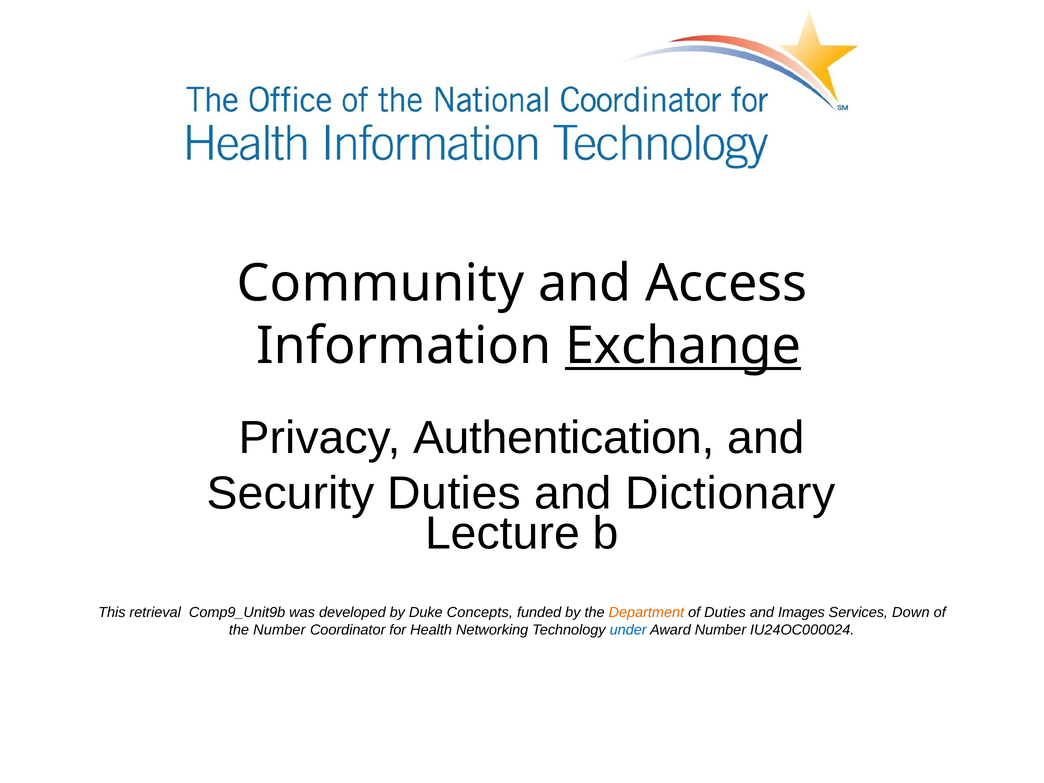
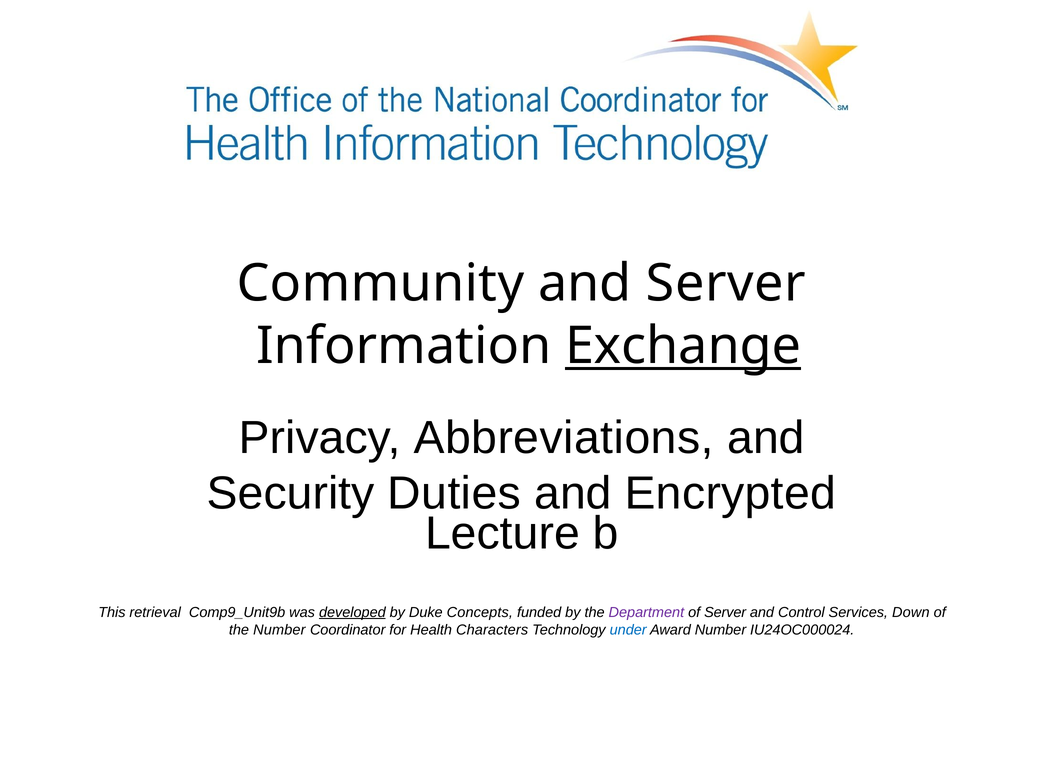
and Access: Access -> Server (726, 283)
Authentication: Authentication -> Abbreviations (564, 438)
Dictionary: Dictionary -> Encrypted (730, 494)
developed underline: none -> present (352, 612)
Department colour: orange -> purple (646, 612)
of Duties: Duties -> Server (725, 612)
Images: Images -> Control (801, 612)
Networking: Networking -> Characters (492, 630)
